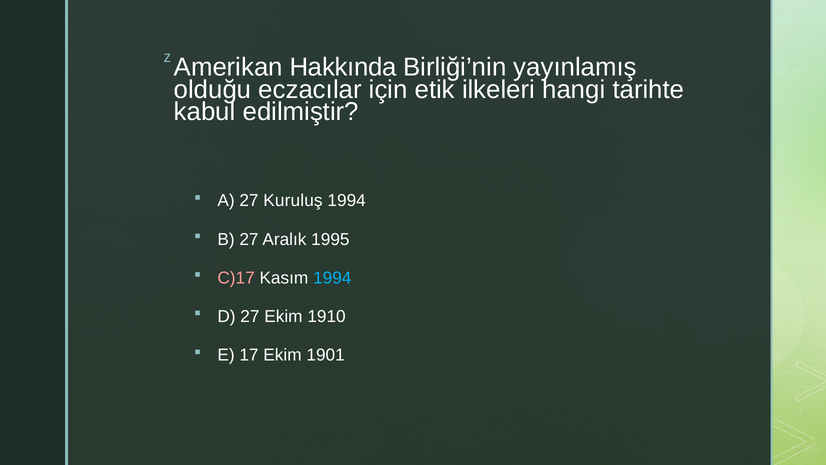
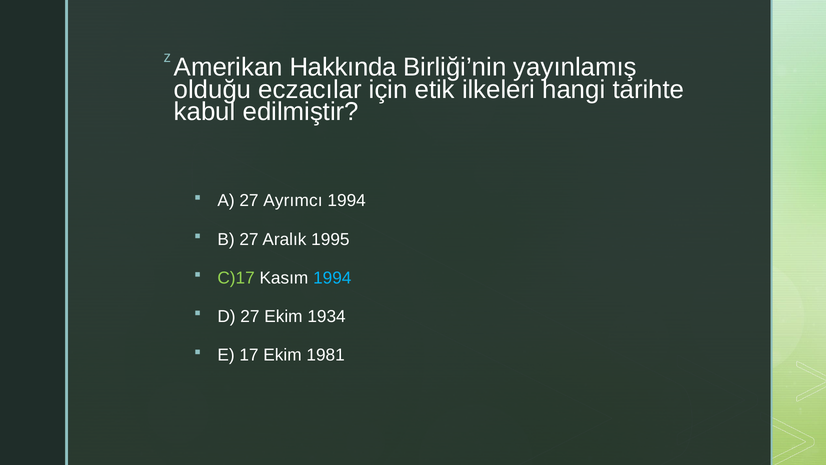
Kuruluş: Kuruluş -> Ayrımcı (293, 201)
C)17 colour: pink -> light green (236, 278)
1910: 1910 -> 1934 (327, 316)
1901: 1901 -> 1981 (326, 355)
